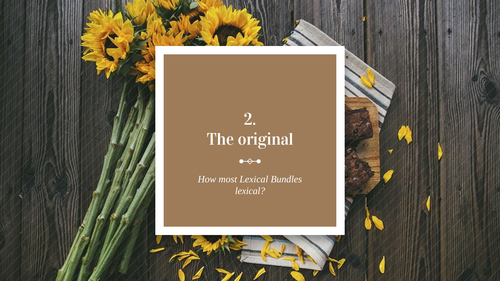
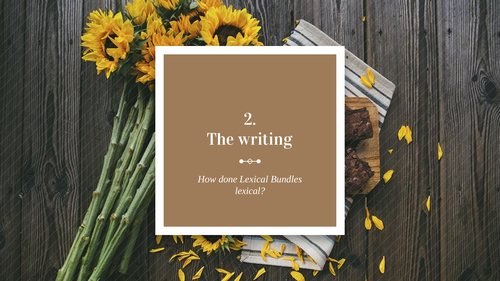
original: original -> writing (265, 139)
most: most -> done (228, 179)
